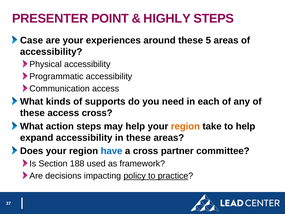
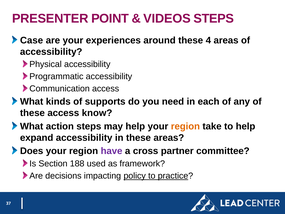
HIGHLY: HIGHLY -> VIDEOS (167, 18)
5: 5 -> 4 (208, 40)
access cross: cross -> know (97, 113)
have colour: blue -> purple (112, 151)
